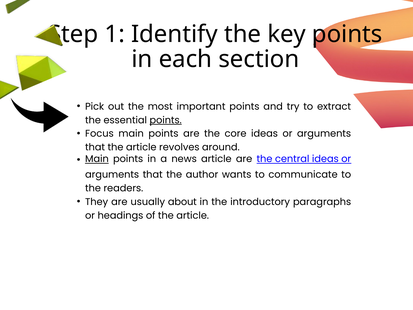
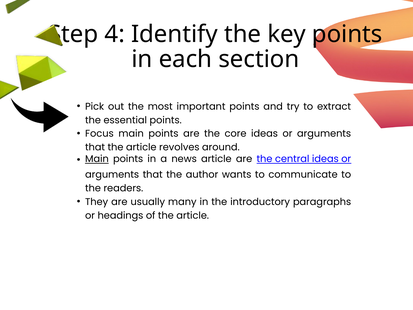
1: 1 -> 4 (115, 34)
points underline: present -> none (166, 120)
about: about -> many (182, 202)
